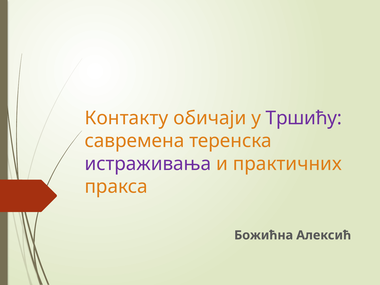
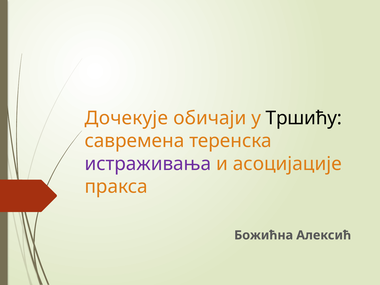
Контакту: Контакту -> Дочекује (126, 118)
Тршићу colour: purple -> black (304, 118)
практичних: практичних -> асоцијације (287, 164)
